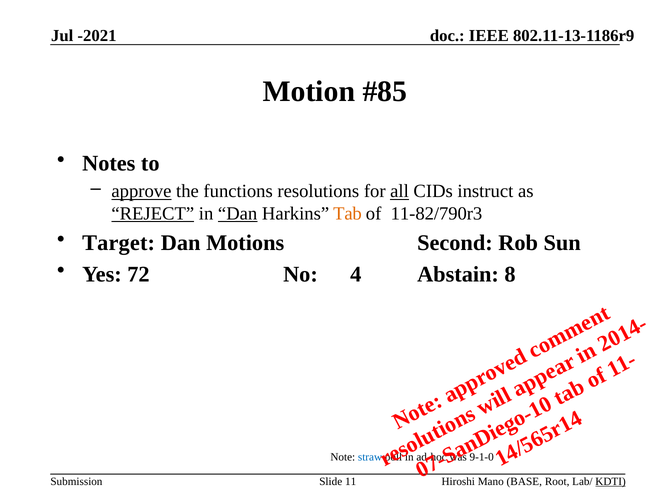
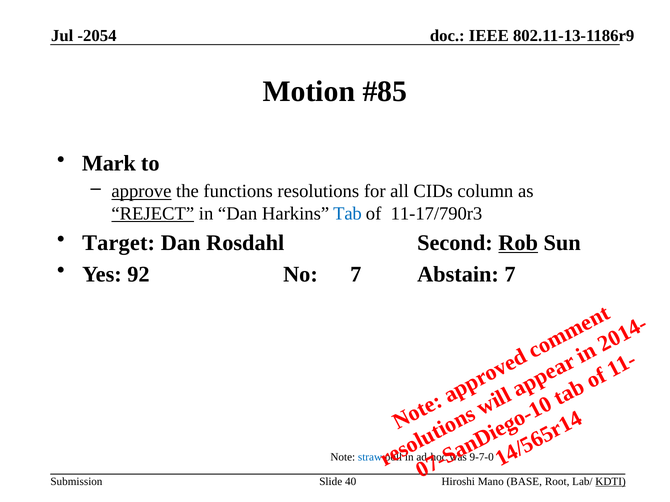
-2021: -2021 -> -2054 (97, 36)
Notes: Notes -> Mark (109, 164)
all underline: present -> none (400, 192)
instruct: instruct -> column (485, 192)
Dan underline: present -> none (238, 214)
Tab colour: orange -> blue (348, 214)
11-82/790r3: 11-82/790r3 -> 11-17/790r3 (436, 214)
Motions: Motions -> Rosdahl (245, 243)
Rob underline: none -> present (518, 243)
72: 72 -> 92 (138, 274)
No 4: 4 -> 7 (356, 274)
Abstain 8: 8 -> 7 (510, 274)
9-1-0: 9-1-0 -> 9-7-0 (482, 457)
11: 11 -> 40 (351, 482)
